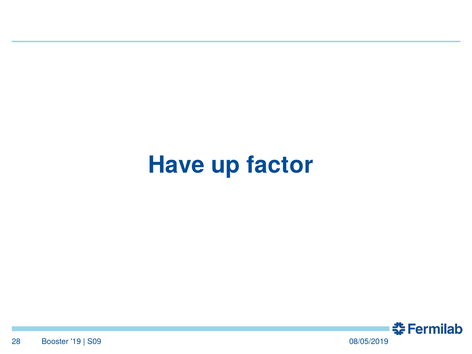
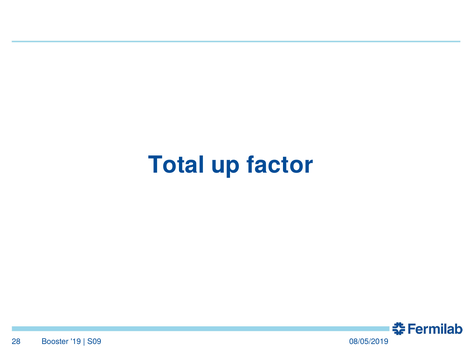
Have: Have -> Total (176, 165)
